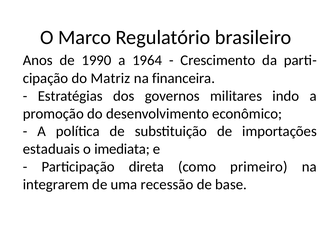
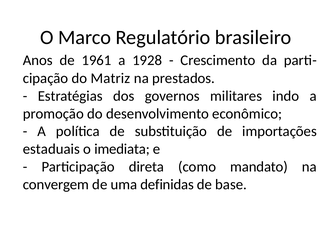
1990: 1990 -> 1961 (96, 60)
1964: 1964 -> 1928 (147, 60)
financeira: financeira -> prestados (184, 78)
primeiro: primeiro -> mandato (259, 167)
integrarem: integrarem -> convergem (56, 185)
recessão: recessão -> definidas (167, 185)
